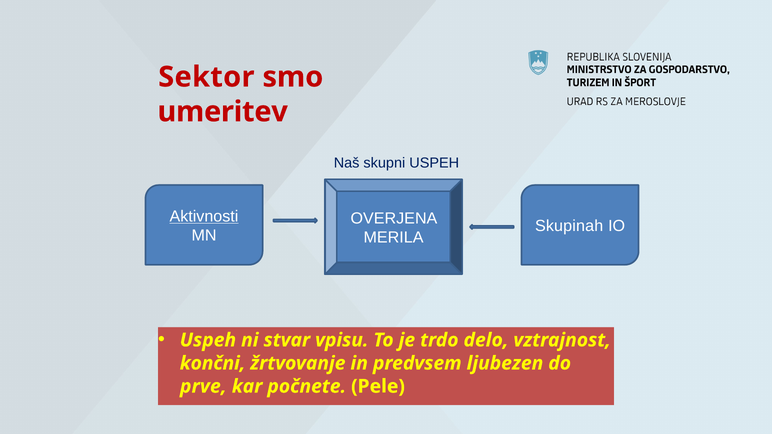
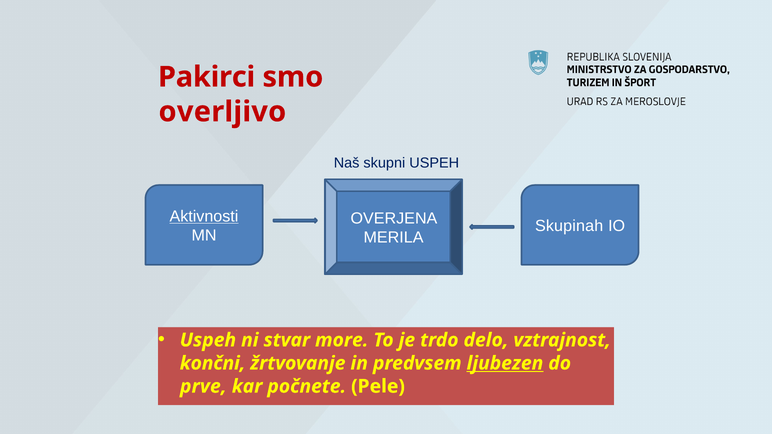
Sektor: Sektor -> Pakirci (207, 77)
umeritev: umeritev -> overljivo (222, 112)
vpisu: vpisu -> more (342, 340)
ljubezen underline: none -> present (505, 363)
